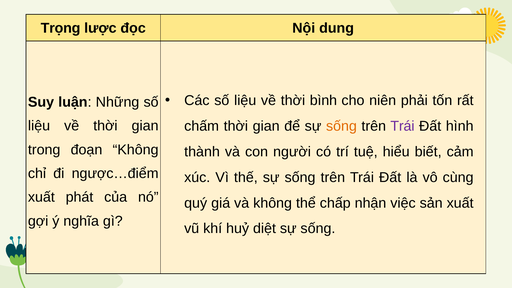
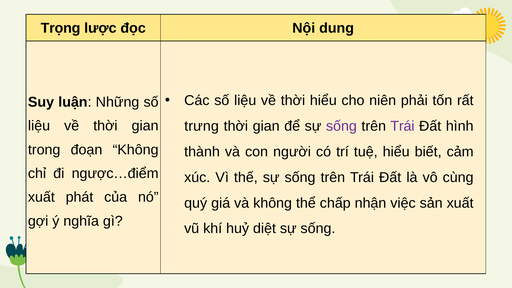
thời bình: bình -> hiểu (323, 101)
chấm: chấm -> trưng (202, 126)
sống colour: orange -> purple (341, 126)
